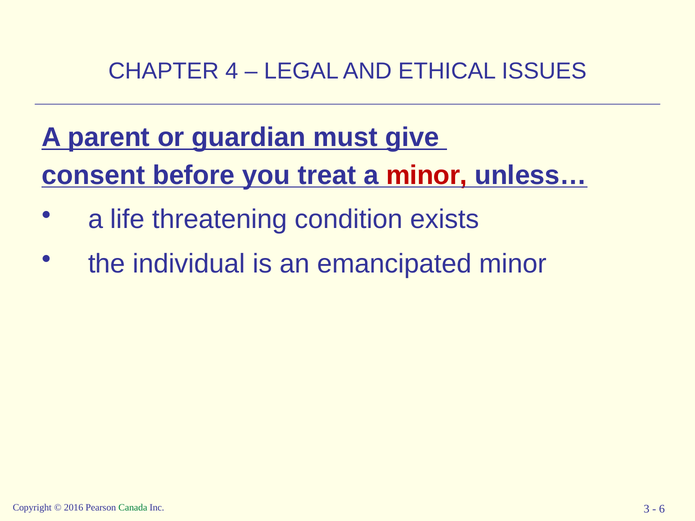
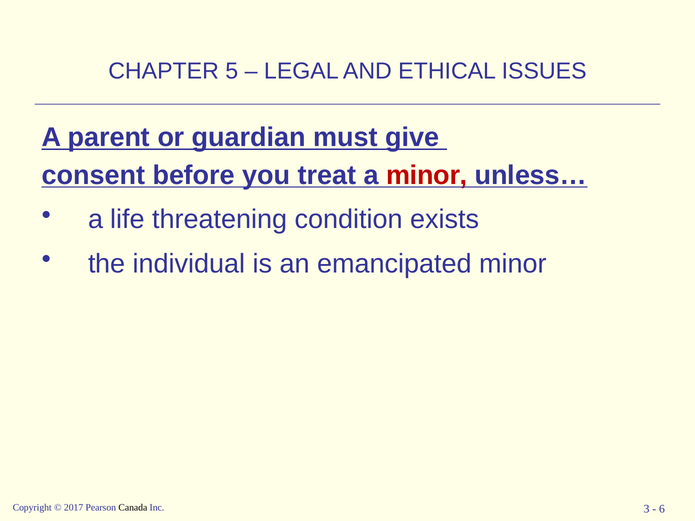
4: 4 -> 5 (232, 71)
2016: 2016 -> 2017 (74, 508)
Canada colour: green -> black (133, 508)
